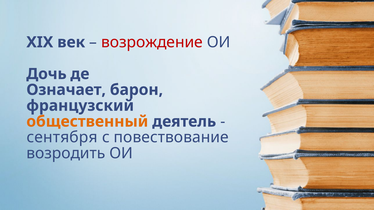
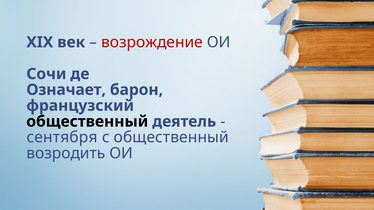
Дочь: Дочь -> Сочи (46, 74)
общественный colour: orange -> black (87, 122)
с повествование: повествование -> общественный (171, 138)
